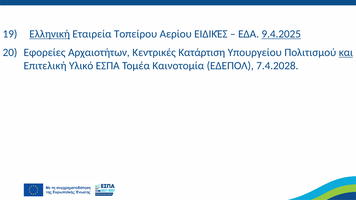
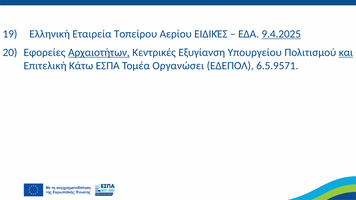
Ελληνική underline: present -> none (50, 34)
Αρχαιοτήτων underline: none -> present (99, 53)
Κατάρτιση: Κατάρτιση -> Εξυγίανση (202, 53)
Υλικό: Υλικό -> Κάτω (81, 66)
Καινοτομία: Καινοτομία -> Οργανώσει (178, 66)
7.4.2028: 7.4.2028 -> 6.5.9571 (277, 66)
